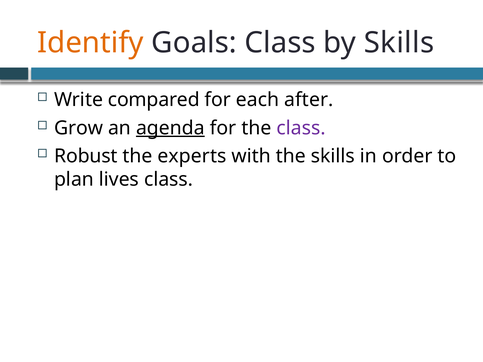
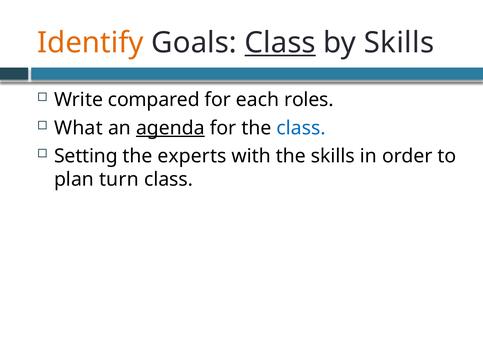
Class underline: none -> present (280, 43)
after: after -> roles (309, 100)
Grow: Grow -> What (78, 128)
class colour: purple -> blue (301, 128)
Robust: Robust -> Setting (86, 156)
lives: lives -> turn (119, 179)
